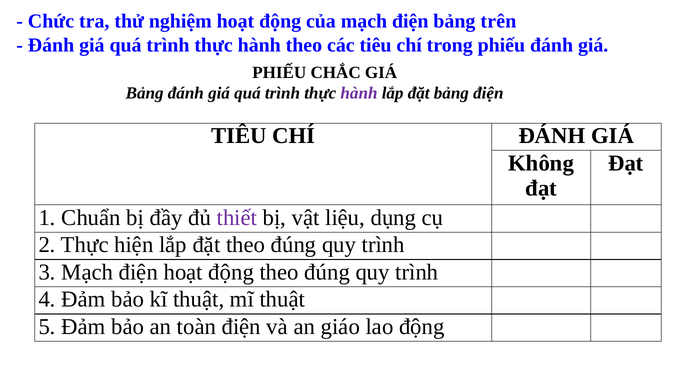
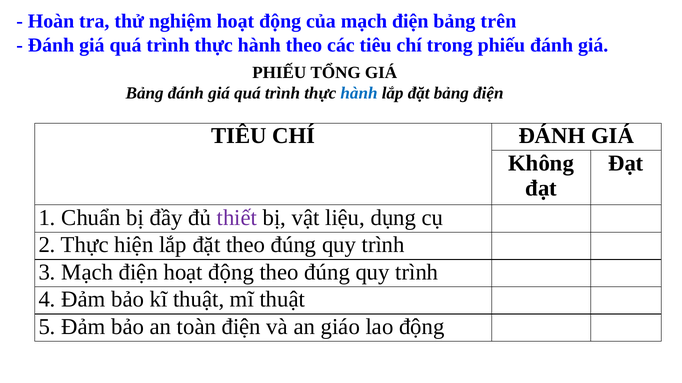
Chức: Chức -> Hoàn (51, 21)
CHẮC: CHẮC -> TỔNG (336, 73)
hành colour: purple -> blue (359, 93)
